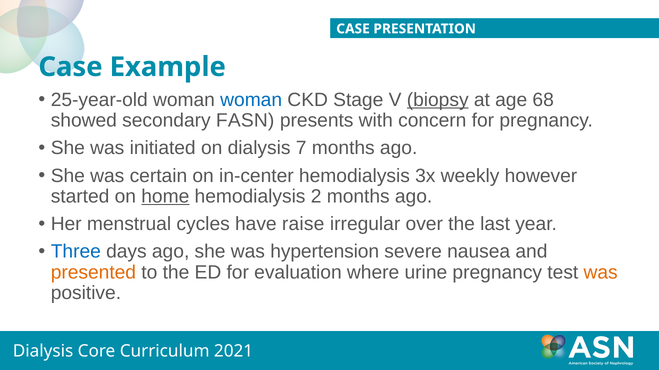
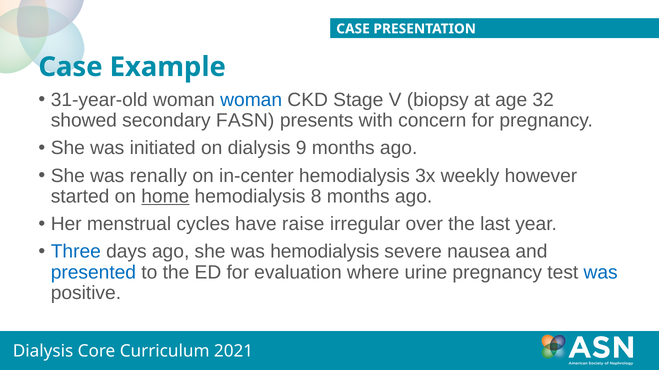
25-year-old: 25-year-old -> 31-year-old (99, 100)
biopsy underline: present -> none (438, 100)
68: 68 -> 32 (543, 100)
7: 7 -> 9 (301, 148)
certain: certain -> renally (158, 176)
2: 2 -> 8 (316, 197)
was hypertension: hypertension -> hemodialysis (325, 252)
presented colour: orange -> blue (93, 273)
was colour: orange -> blue (601, 273)
